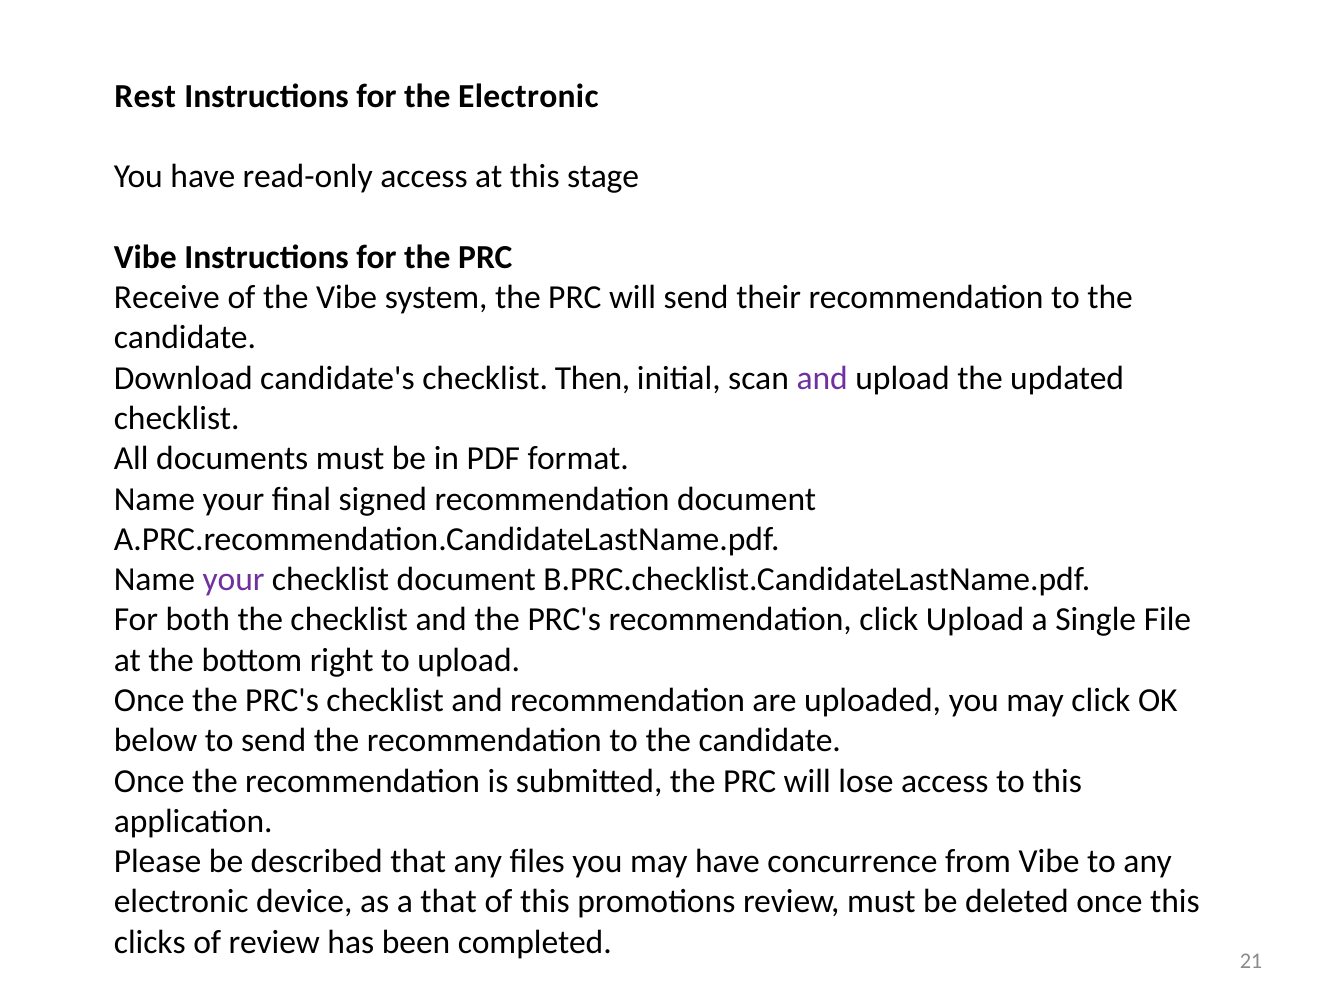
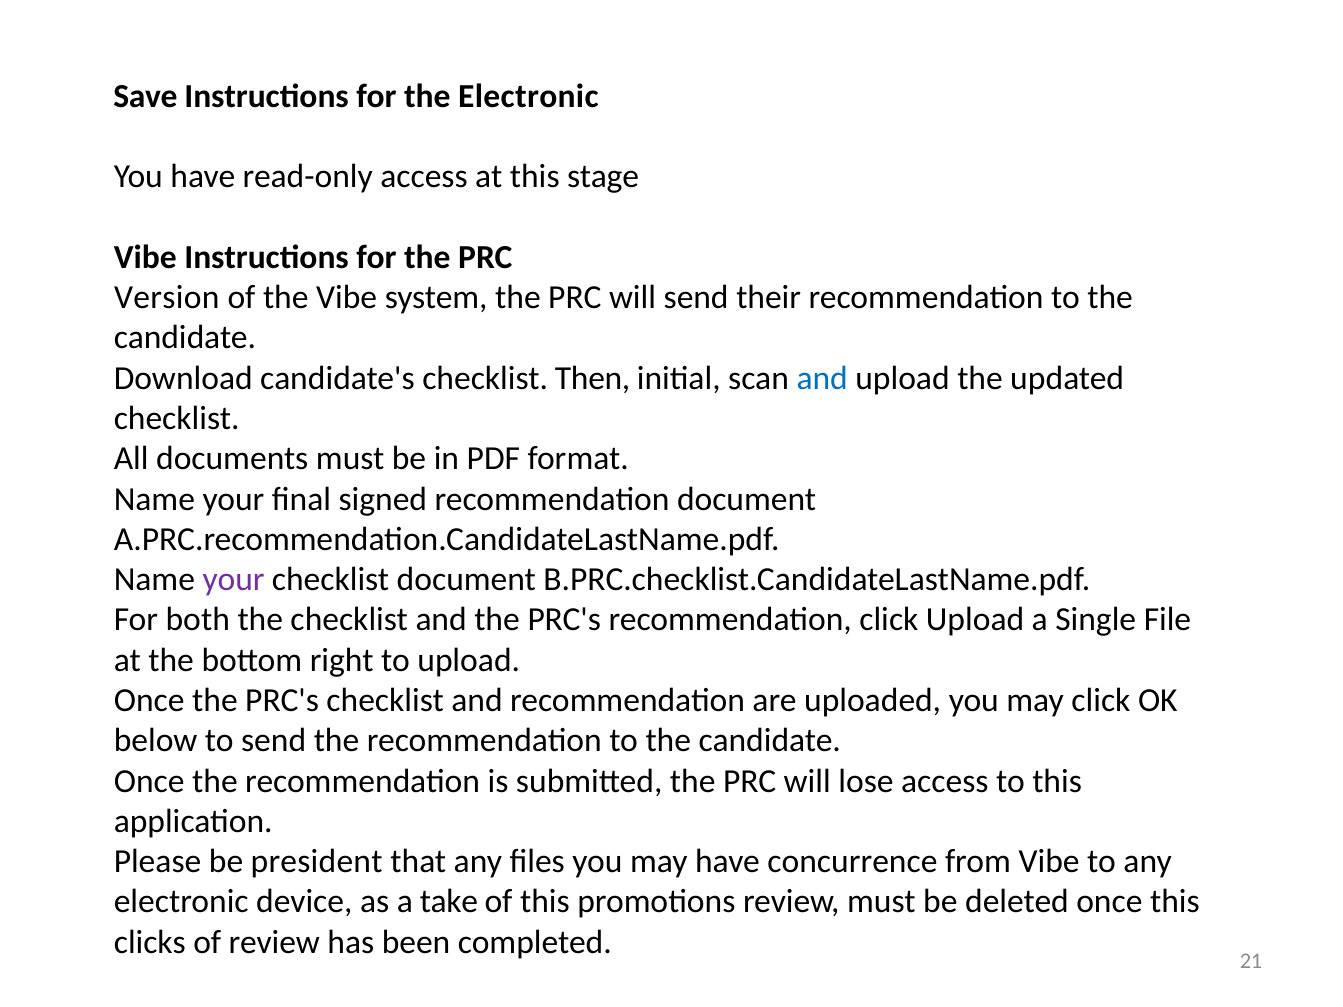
Rest: Rest -> Save (146, 96)
Receive: Receive -> Version (167, 298)
and colour: purple -> blue (822, 378)
described: described -> president (317, 862)
a that: that -> take (449, 902)
